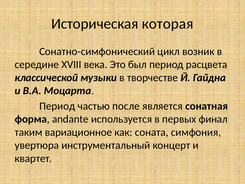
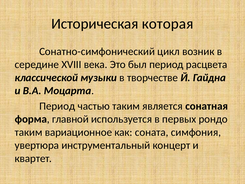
частью после: после -> таким (126, 106)
andante: andante -> главной (70, 119)
финал: финал -> рондо (213, 119)
